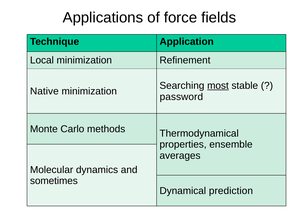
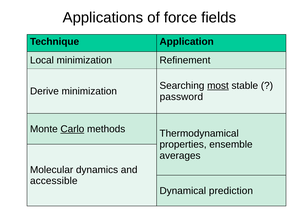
Native: Native -> Derive (44, 91)
Carlo underline: none -> present (72, 129)
sometimes: sometimes -> accessible (54, 181)
